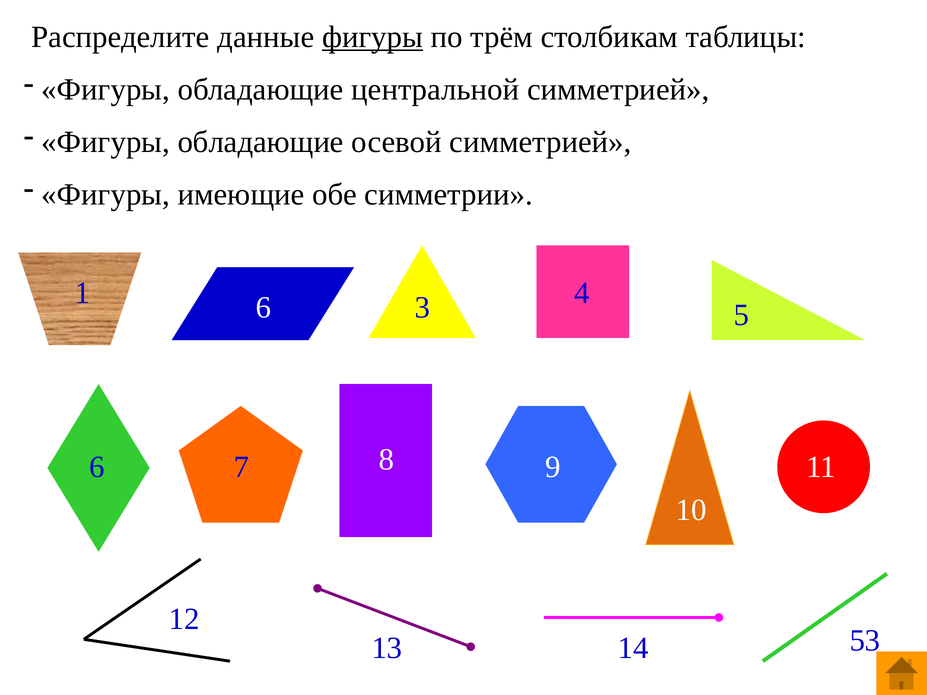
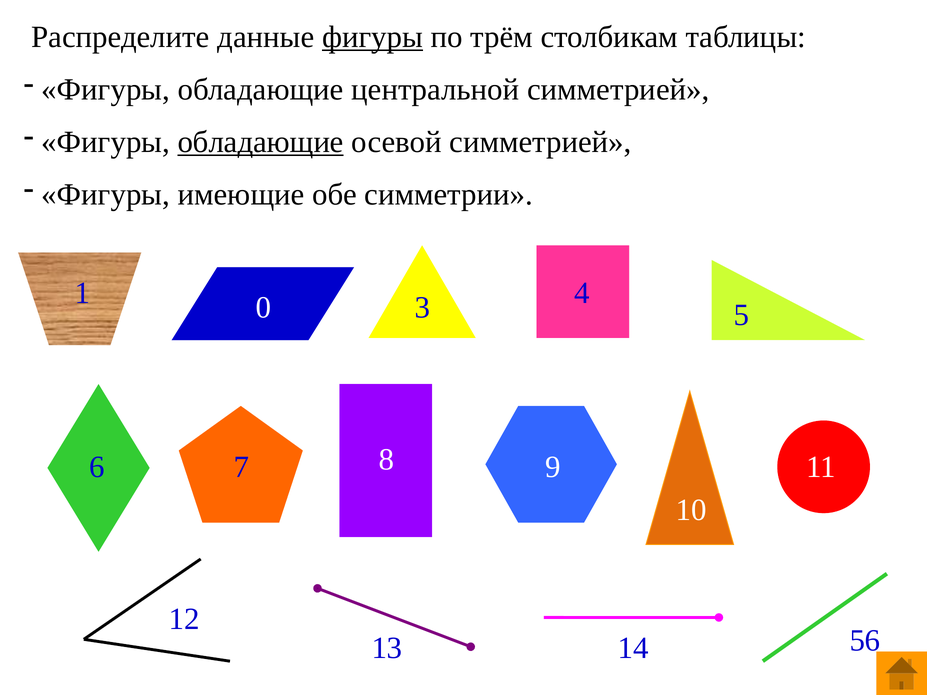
обладающие underline: none -> present (261, 142)
1 6: 6 -> 0 (263, 308)
53: 53 -> 56 (865, 641)
